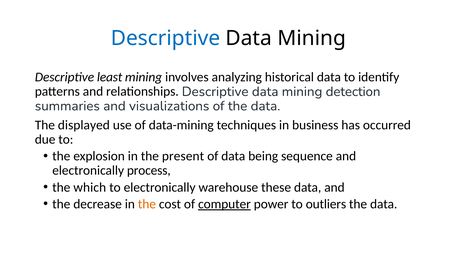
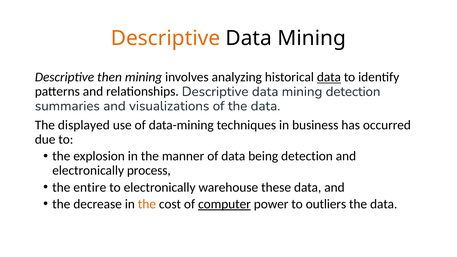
Descriptive colour: blue -> orange (165, 38)
least: least -> then (110, 77)
data underline: none -> present (329, 77)
present: present -> manner (183, 156)
being sequence: sequence -> detection (307, 156)
which: which -> entire (90, 187)
